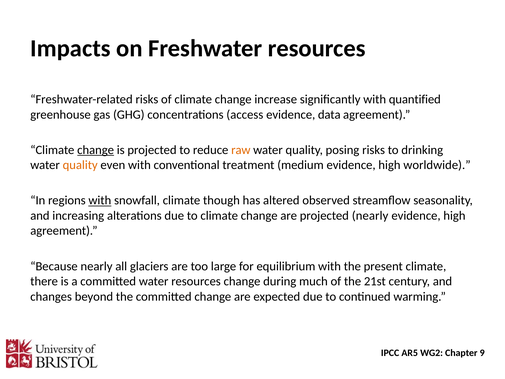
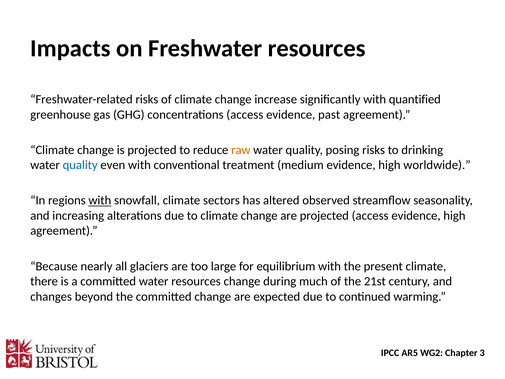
data: data -> past (329, 115)
change underline: present -> none (96, 150)
quality colour: orange -> blue (80, 165)
though: though -> sectors (221, 200)
projected nearly: nearly -> access (370, 216)
9: 9 -> 3 (482, 353)
